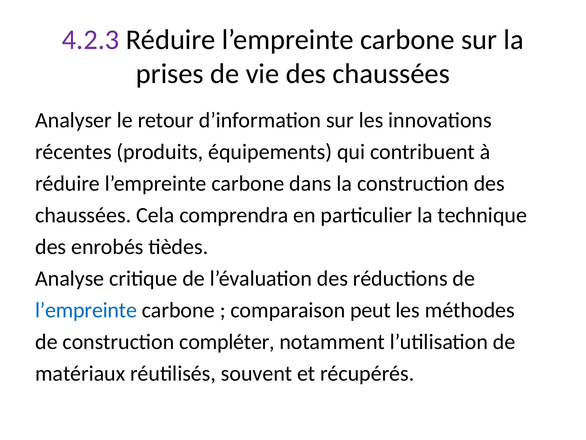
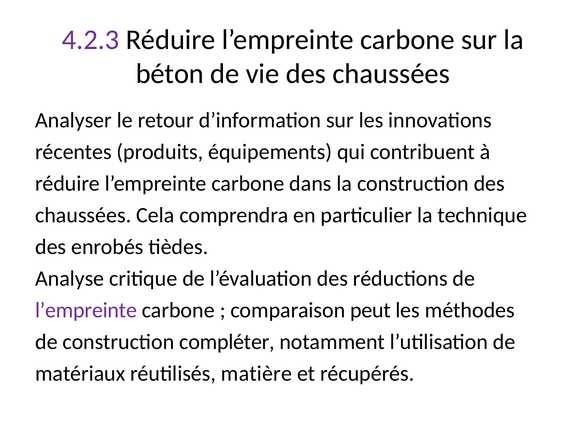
prises: prises -> béton (170, 74)
l’empreinte colour: blue -> purple (86, 310)
souvent: souvent -> matière (256, 373)
